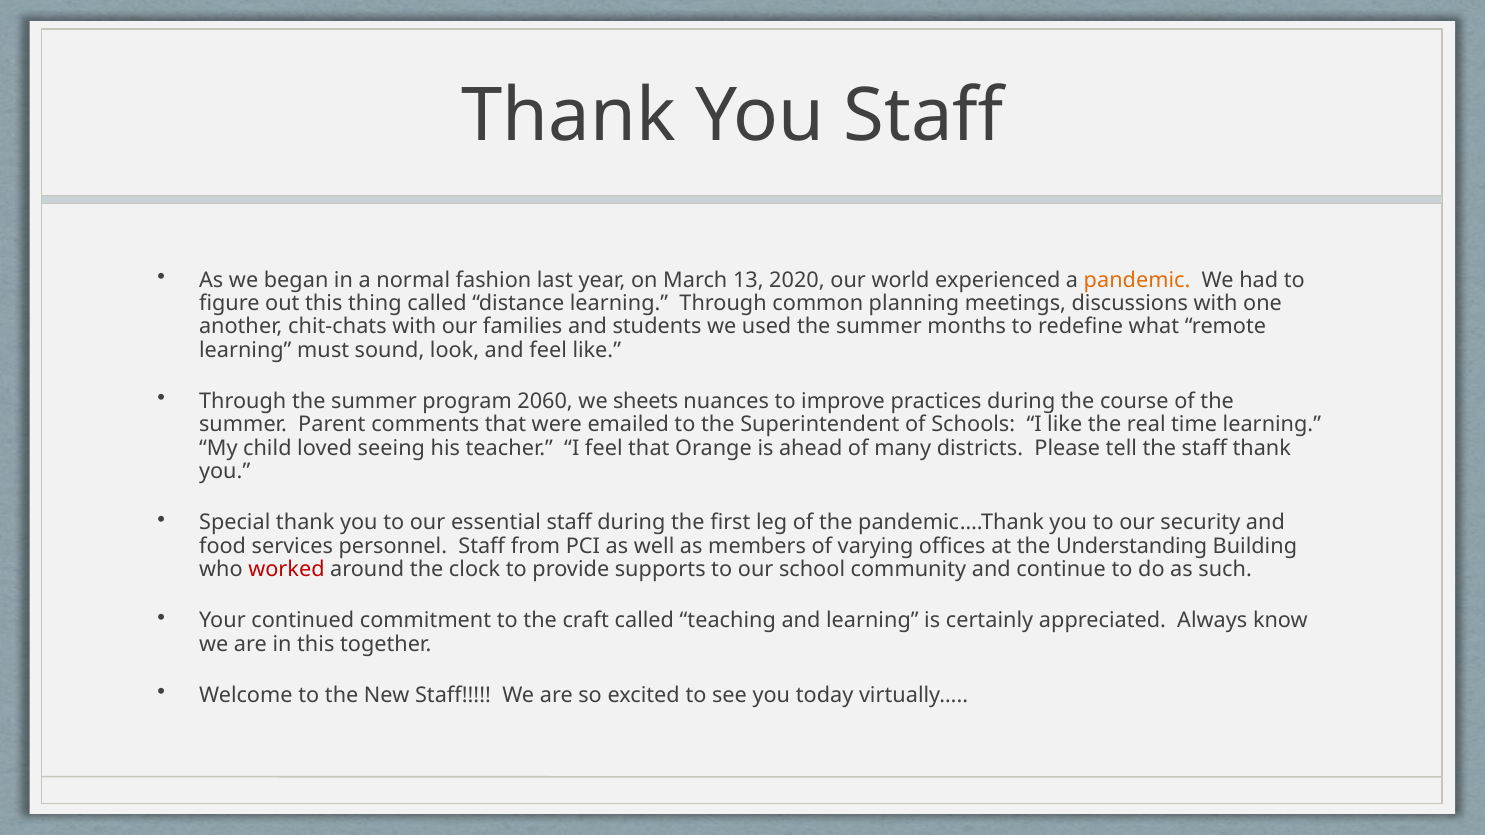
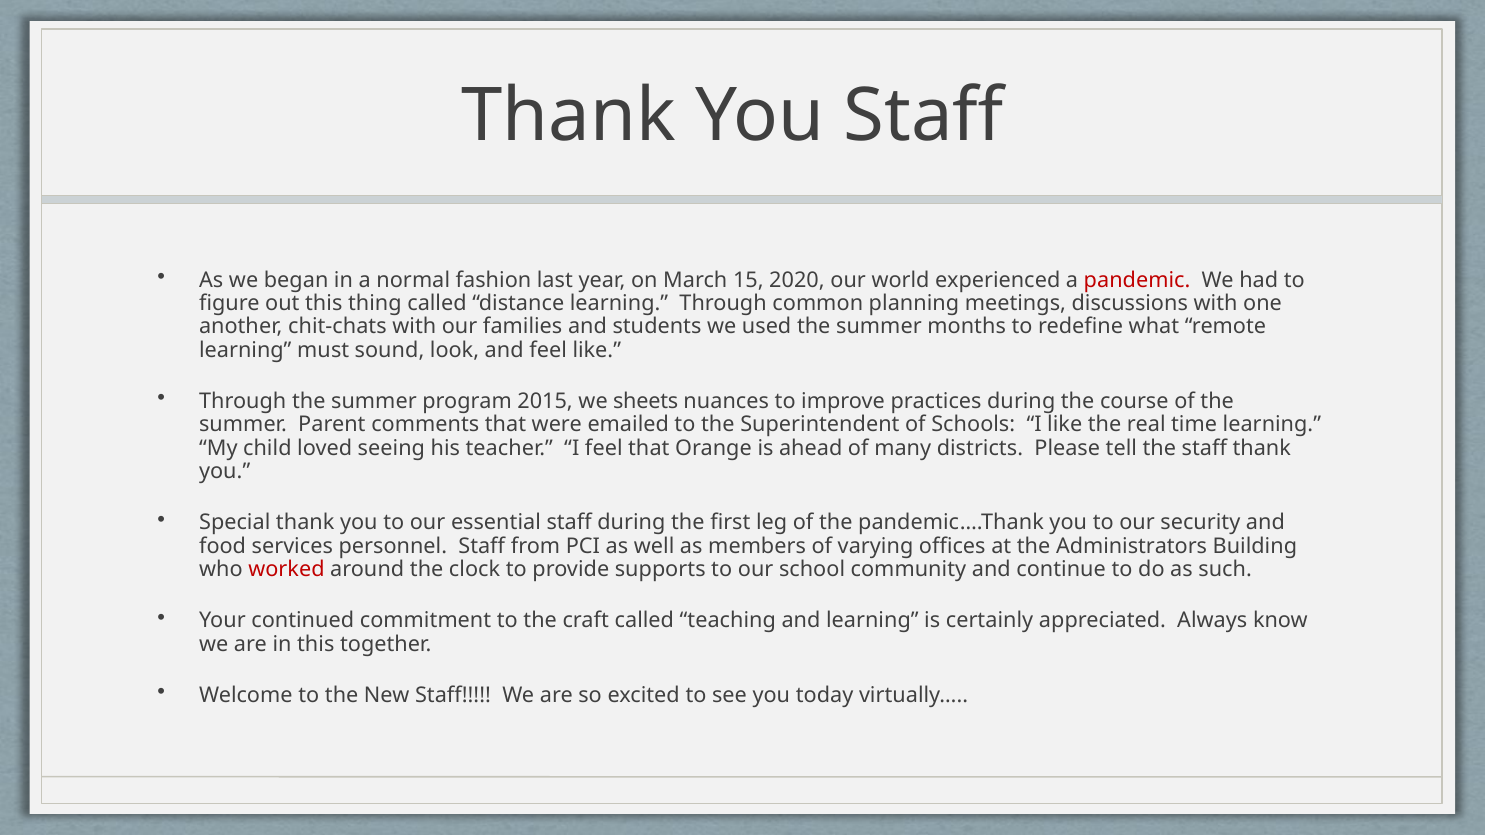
13: 13 -> 15 (748, 280)
pandemic colour: orange -> red (1137, 280)
2060: 2060 -> 2015 (545, 401)
Understanding: Understanding -> Administrators (1132, 546)
